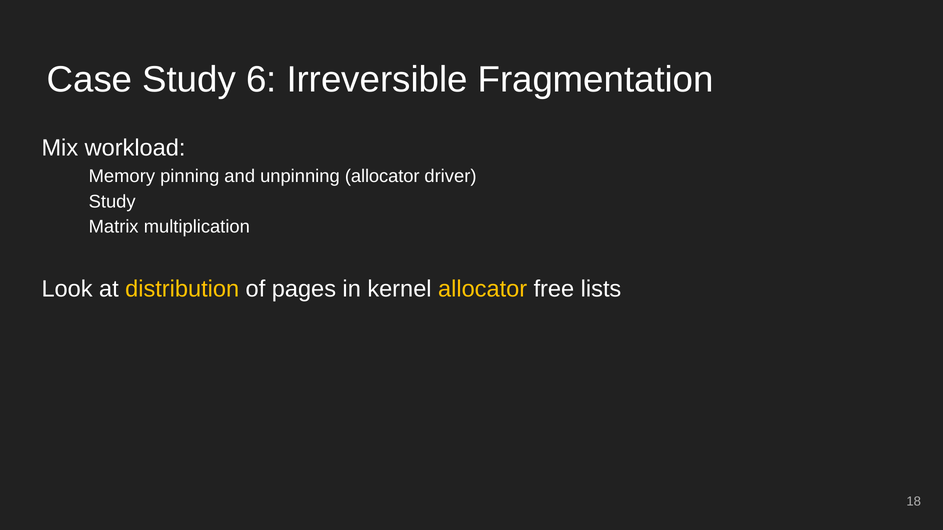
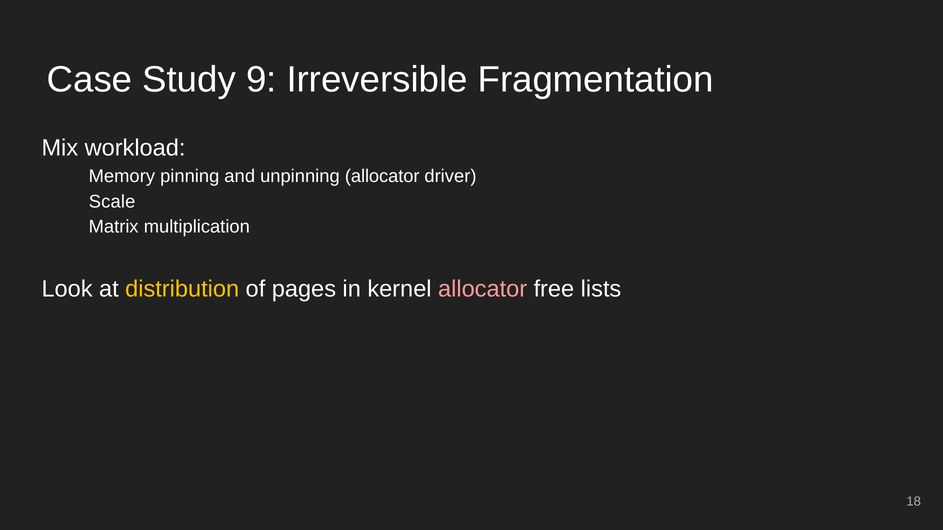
6: 6 -> 9 (261, 80)
Study: Study -> Scale (112, 202)
allocator colour: yellow -> pink (483, 289)
